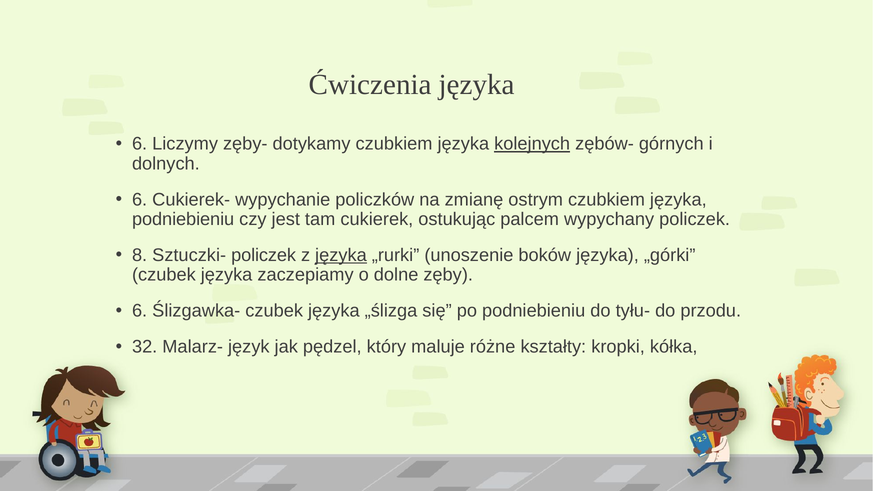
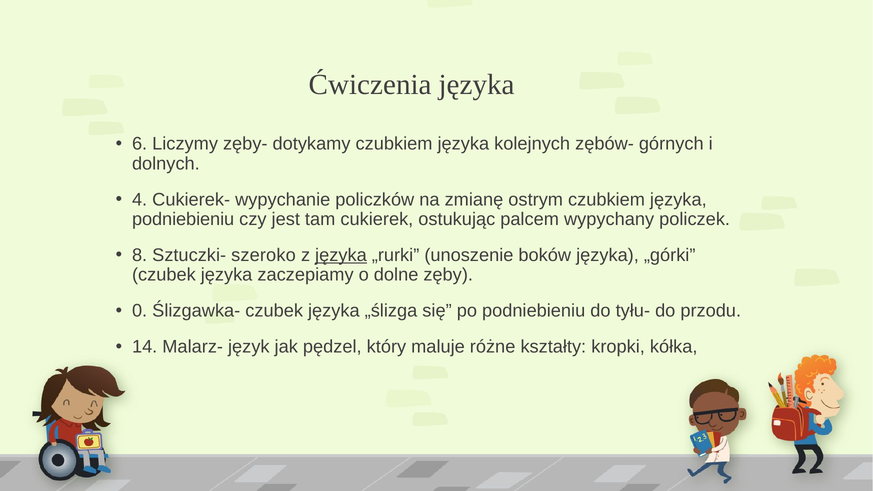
kolejnych underline: present -> none (532, 144)
6: 6 -> 4 (140, 200)
Sztuczki- policzek: policzek -> szeroko (263, 255)
6: 6 -> 0 (140, 311)
32: 32 -> 14 (145, 347)
